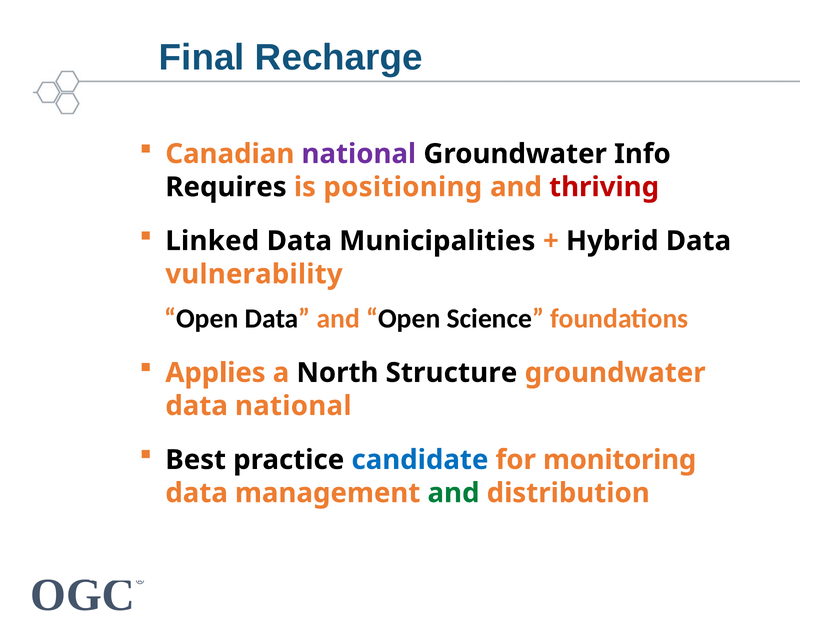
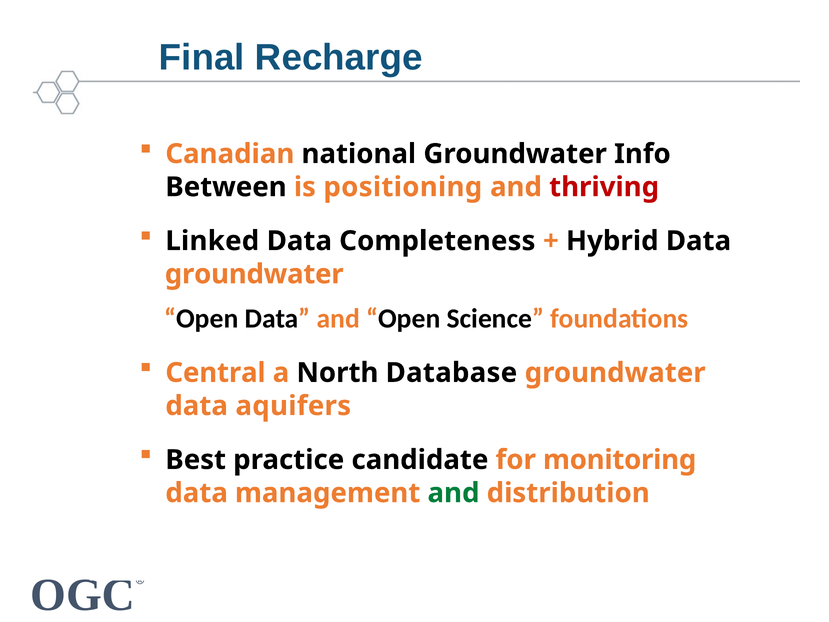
national colour: purple -> black (359, 154)
Requires: Requires -> Between (226, 187)
Municipalities: Municipalities -> Completeness (437, 241)
vulnerability: vulnerability -> groundwater (254, 274)
Applies: Applies -> Central (215, 373)
Structure: Structure -> Database (451, 373)
data national: national -> aquifers (293, 406)
candidate colour: blue -> black (420, 460)
